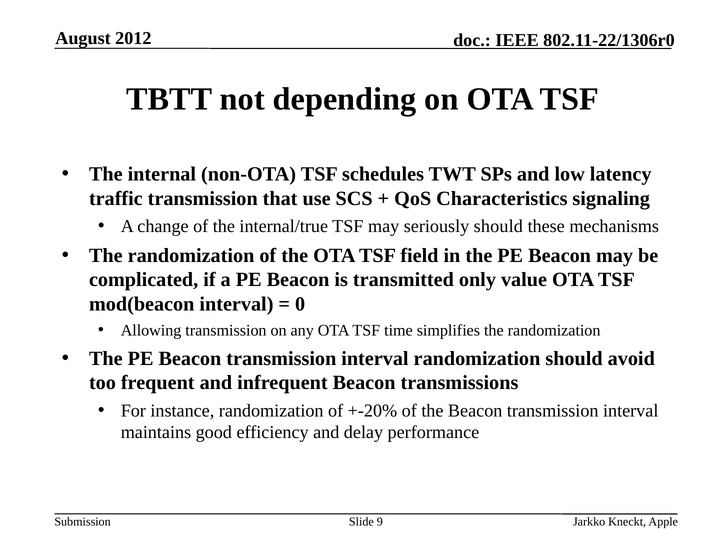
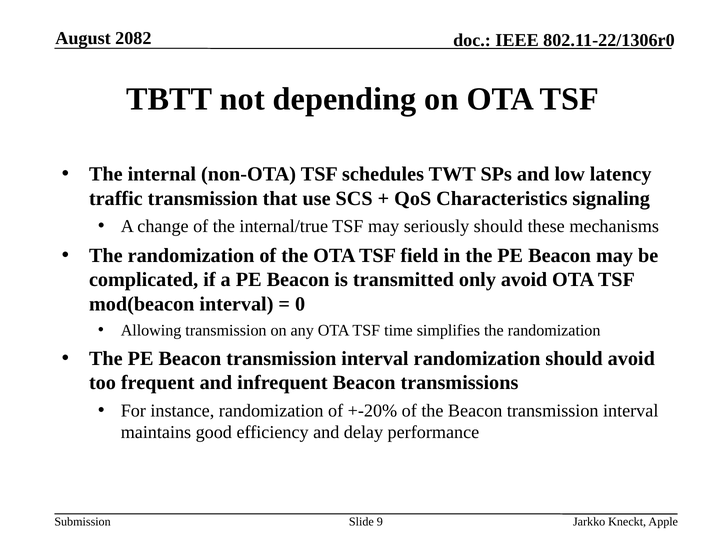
2012: 2012 -> 2082 (133, 38)
only value: value -> avoid (524, 280)
